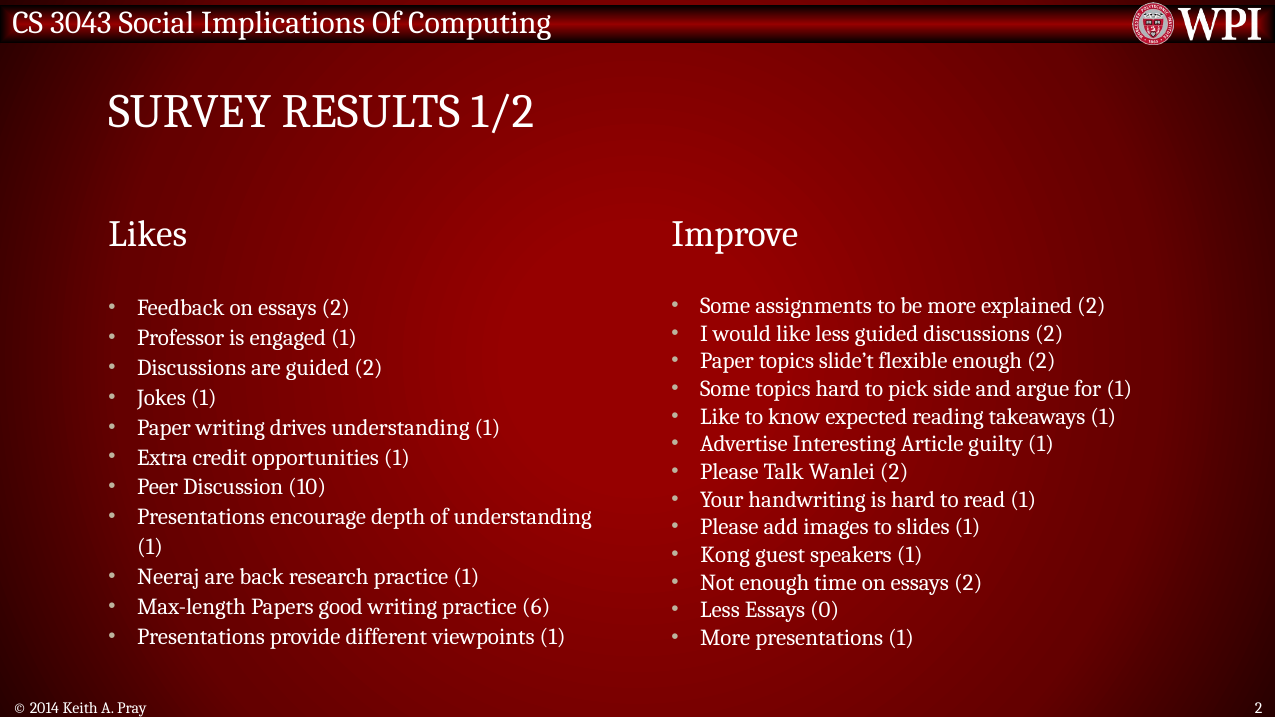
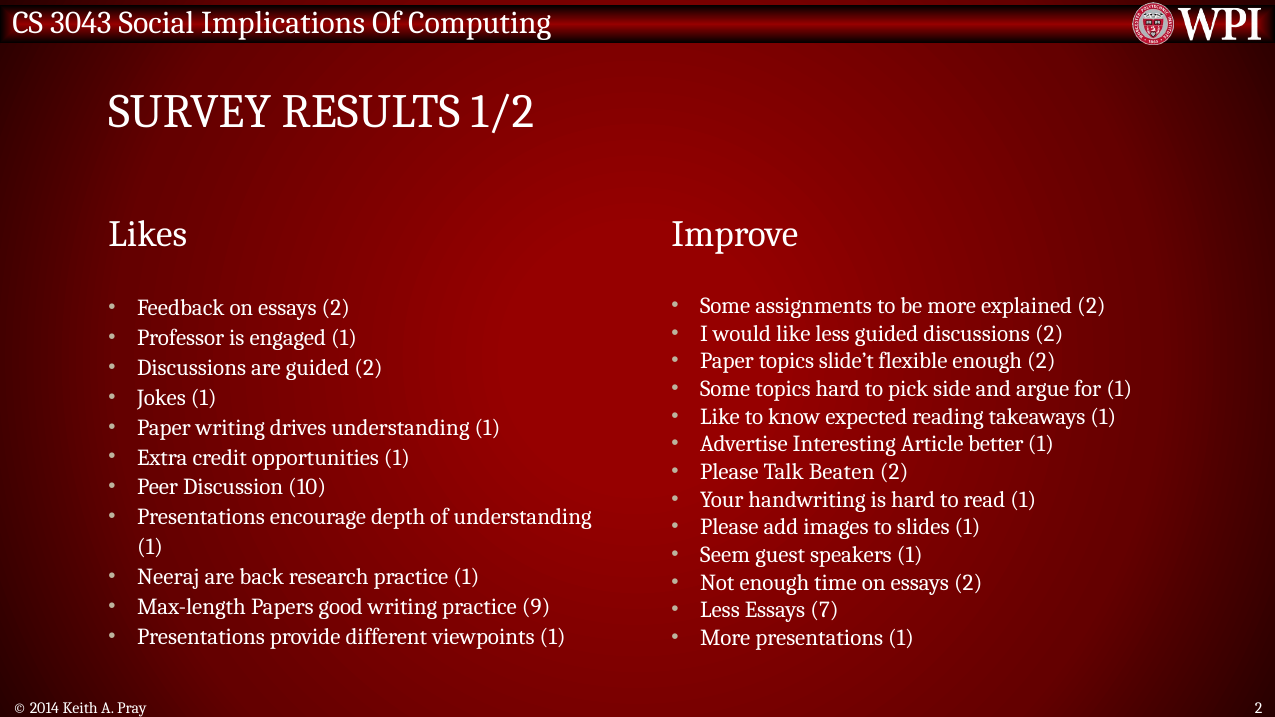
guilty: guilty -> better (996, 444)
Wanlei: Wanlei -> Beaten (842, 472)
Kong: Kong -> Seem (725, 555)
6: 6 -> 9 (536, 607)
0: 0 -> 7 (824, 610)
